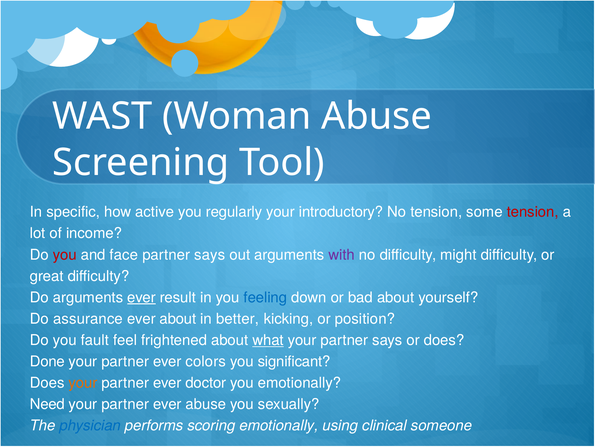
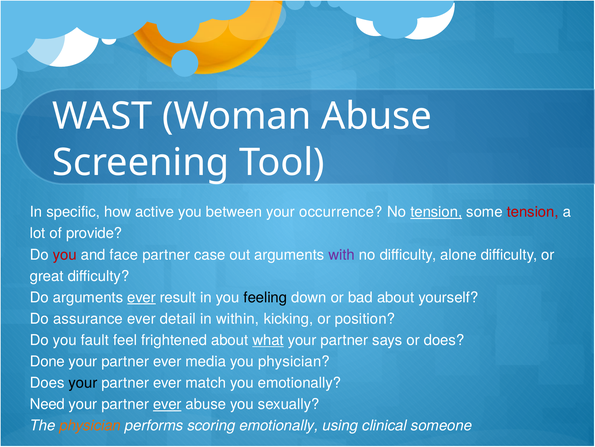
regularly: regularly -> between (234, 212)
introductory: introductory -> occurrence (341, 212)
tension underline: none -> present (436, 212)
income: income -> provide (94, 233)
says: says -> case (210, 254)
might: might -> alone (458, 254)
feeling colour: blue -> black (265, 297)
ever about: about -> detail (178, 318)
better: better -> within (238, 318)
colors: colors -> media (206, 361)
you significant: significant -> physician (294, 361)
your colour: orange -> black (83, 382)
doctor: doctor -> match (206, 382)
ever underline: none -> present (167, 404)
physician colour: blue -> orange (90, 425)
